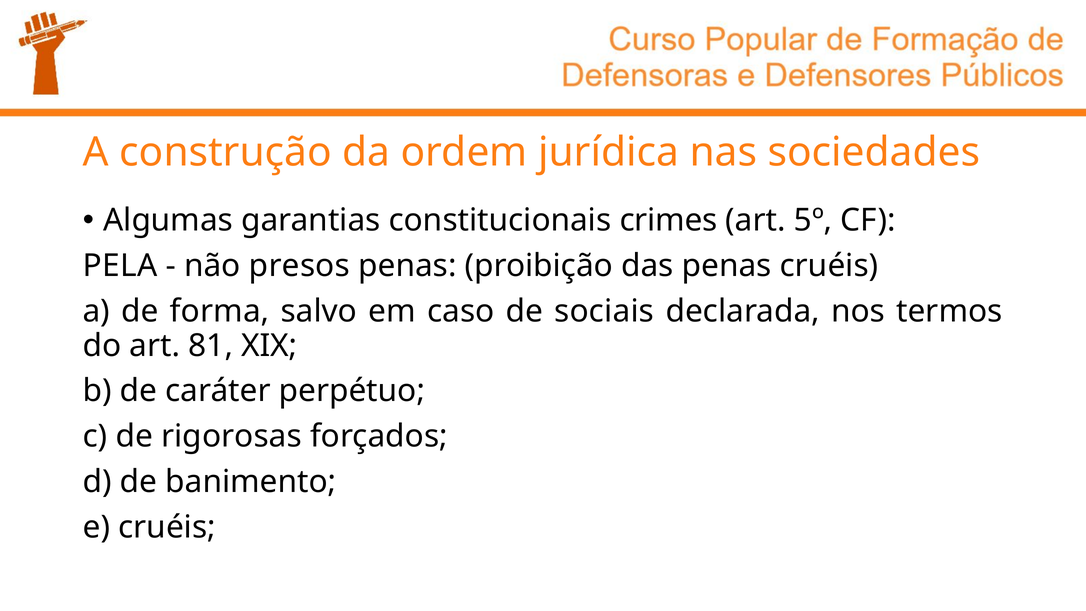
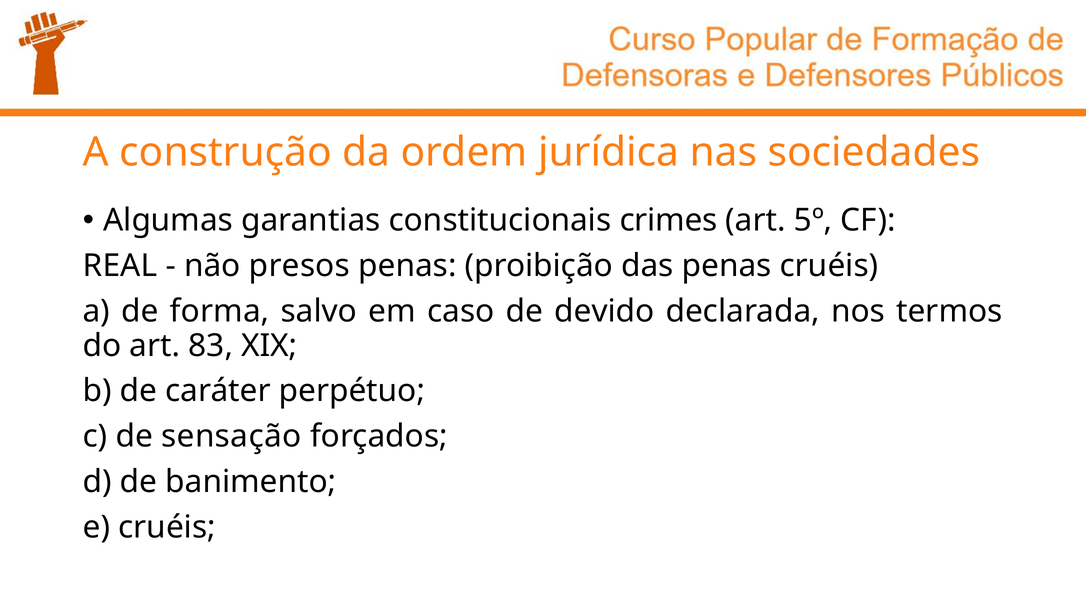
PELA: PELA -> REAL (120, 266)
sociais: sociais -> devido (604, 311)
81: 81 -> 83 (211, 345)
rigorosas: rigorosas -> sensação (231, 436)
